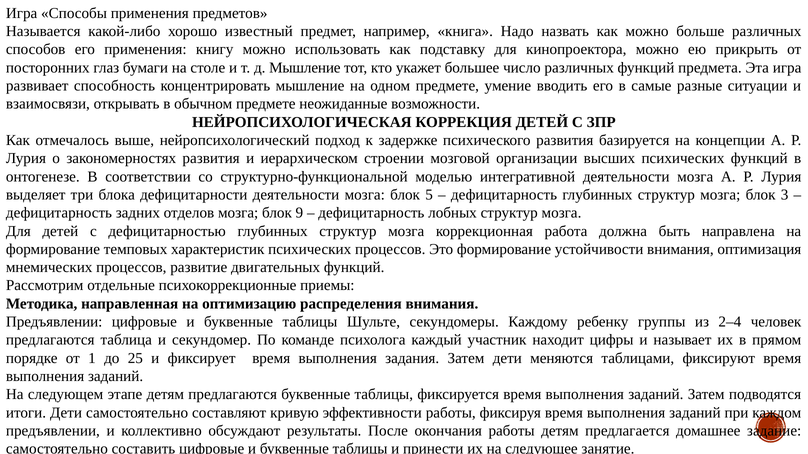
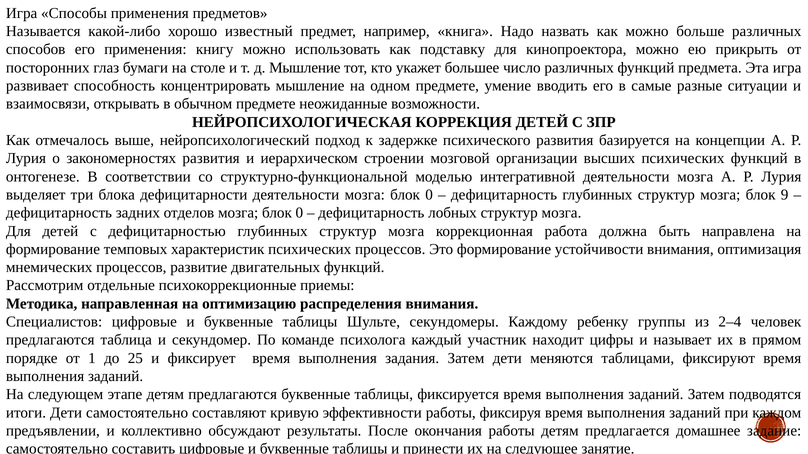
деятельности мозга блок 5: 5 -> 0 (429, 195)
3: 3 -> 9 (785, 195)
отделов мозга блок 9: 9 -> 0 (299, 213)
Предъявлении: Предъявлении -> Специалистов (54, 322)
